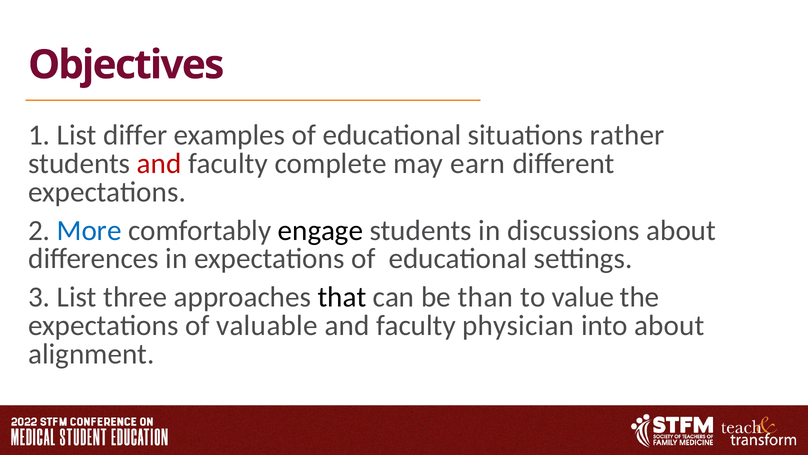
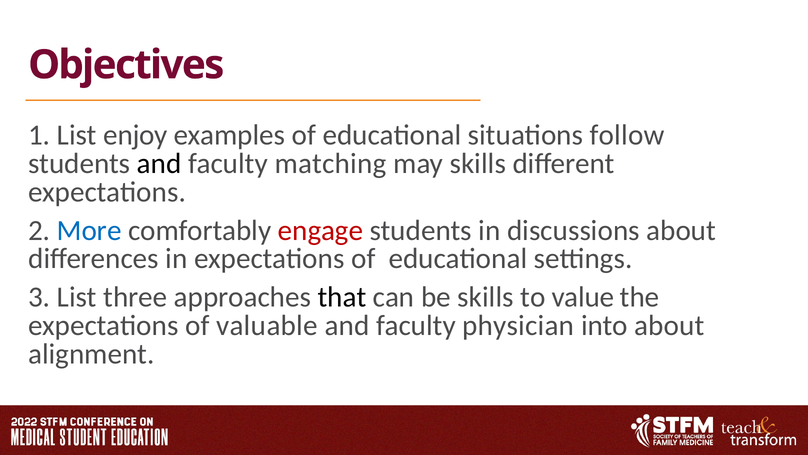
differ: differ -> enjoy (135, 135)
rather: rather -> follow (627, 135)
and colour: red -> black (159, 163)
complete: complete -> matching (330, 163)
may earn: earn -> skills (478, 163)
engage colour: black -> red (320, 230)
be than: than -> skills (486, 297)
